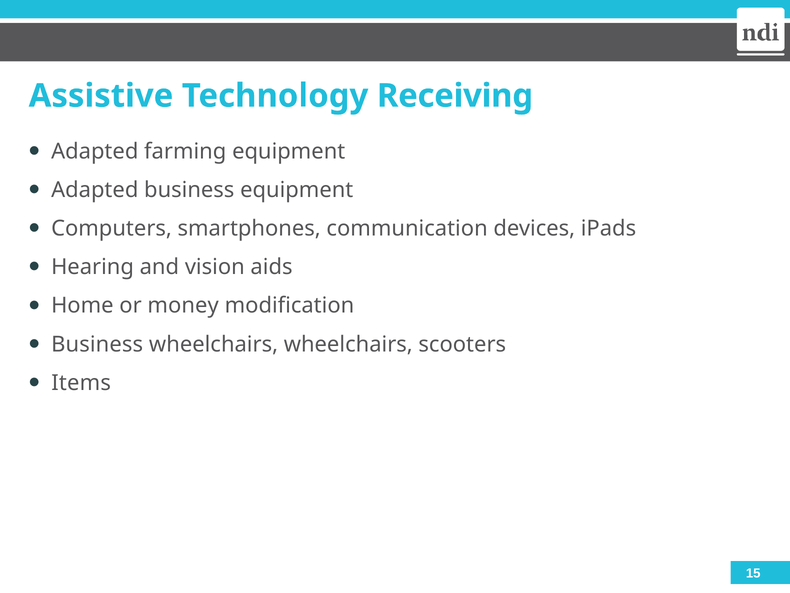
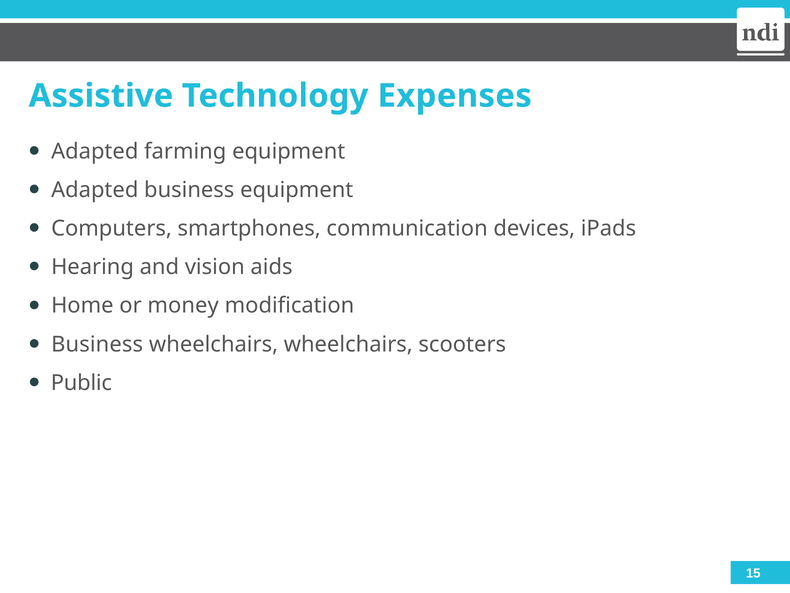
Receiving: Receiving -> Expenses (455, 96)
Items: Items -> Public (81, 383)
